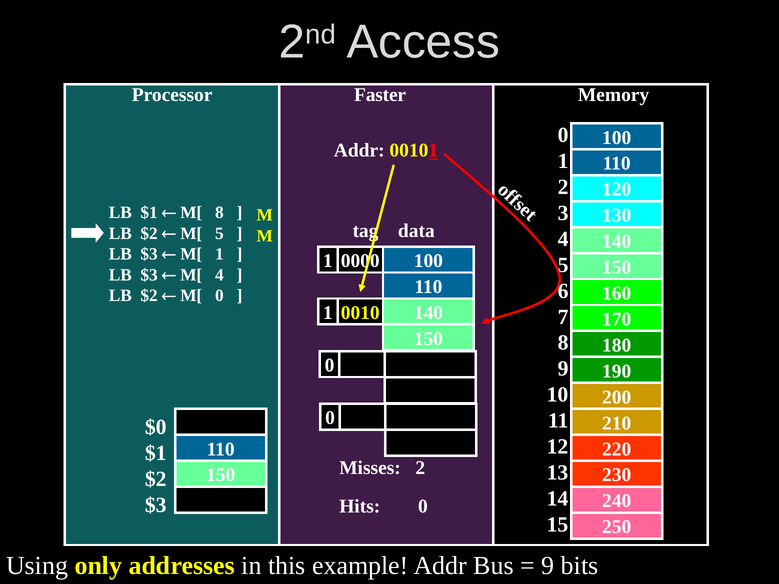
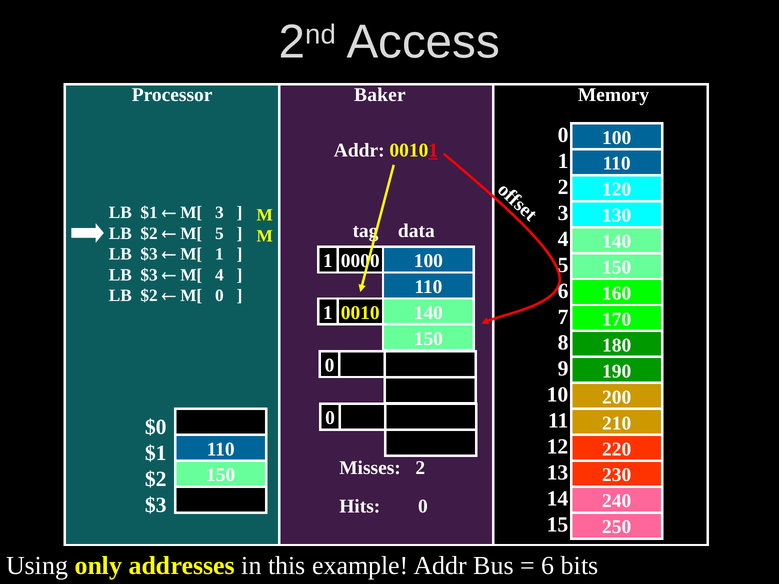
Faster: Faster -> Baker (380, 95)
M[ 8: 8 -> 3 (219, 213)
9: 9 -> 6 (548, 566)
